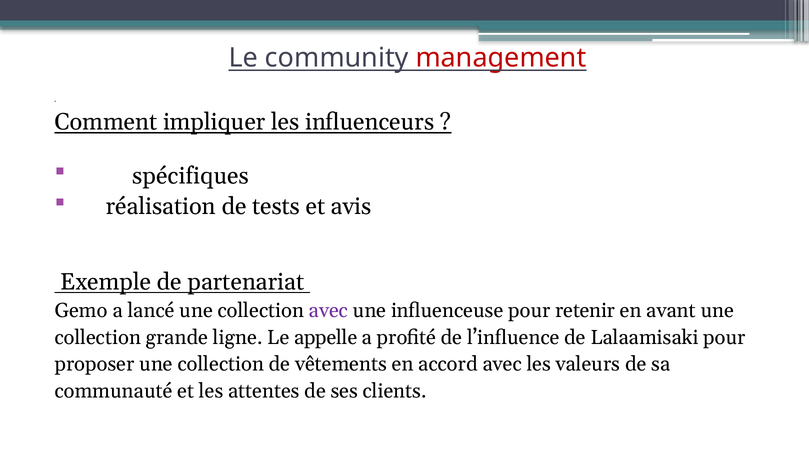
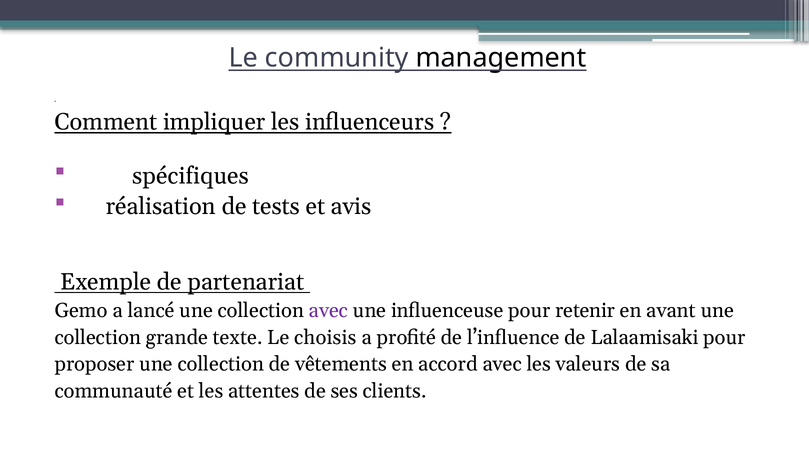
management colour: red -> black (501, 58)
ligne: ligne -> texte (238, 337)
appelle: appelle -> choisis (325, 337)
